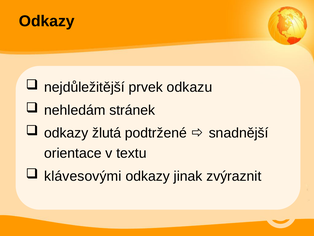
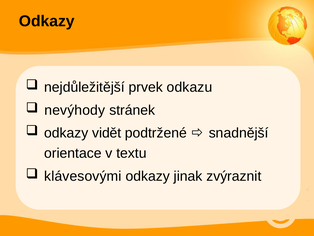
nehledám: nehledám -> nevýhody (75, 110)
žlutá: žlutá -> vidět (107, 133)
